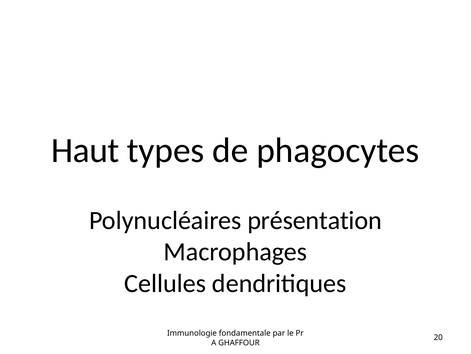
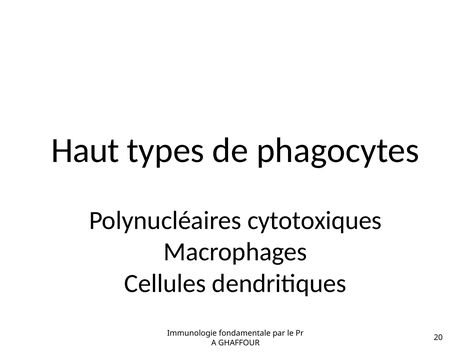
présentation: présentation -> cytotoxiques (315, 220)
